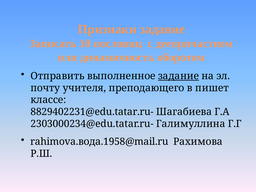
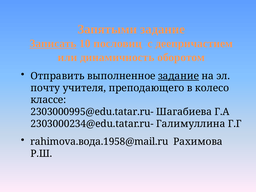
Признаки: Признаки -> Запятыми (107, 29)
Записать underline: none -> present (53, 44)
пишет: пишет -> колесо (212, 88)
8829402231@edu.tatar.ru-: 8829402231@edu.tatar.ru- -> 2303000995@edu.tatar.ru- (92, 112)
